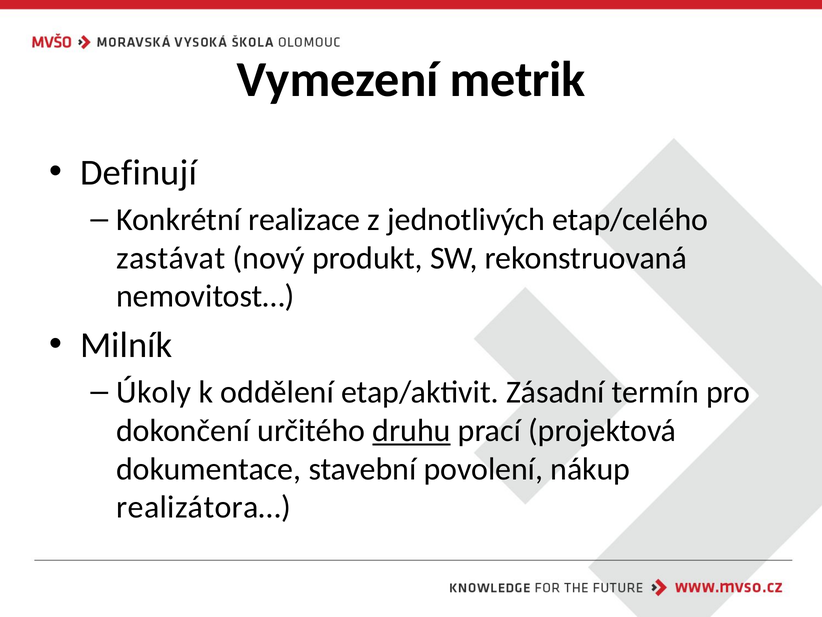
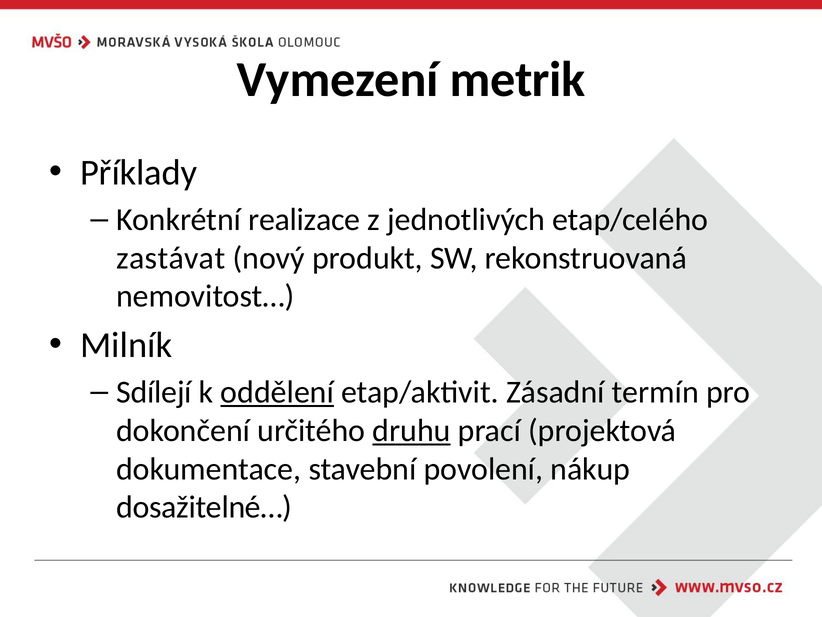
Definují: Definují -> Příklady (139, 172)
Úkoly: Úkoly -> Sdílejí (154, 392)
oddělení underline: none -> present (277, 392)
realizátora…: realizátora… -> dosažitelné… (204, 507)
